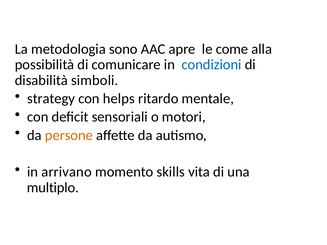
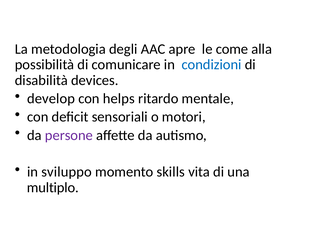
sono: sono -> degli (123, 49)
simboli: simboli -> devices (95, 80)
strategy: strategy -> develop (51, 99)
persone colour: orange -> purple (69, 135)
arrivano: arrivano -> sviluppo (67, 172)
